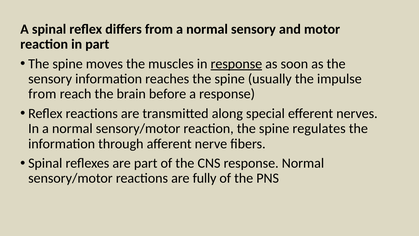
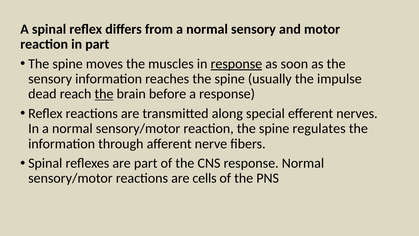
from: from -> dead (42, 94)
the underline: none -> present (104, 94)
fully: fully -> cells (205, 178)
